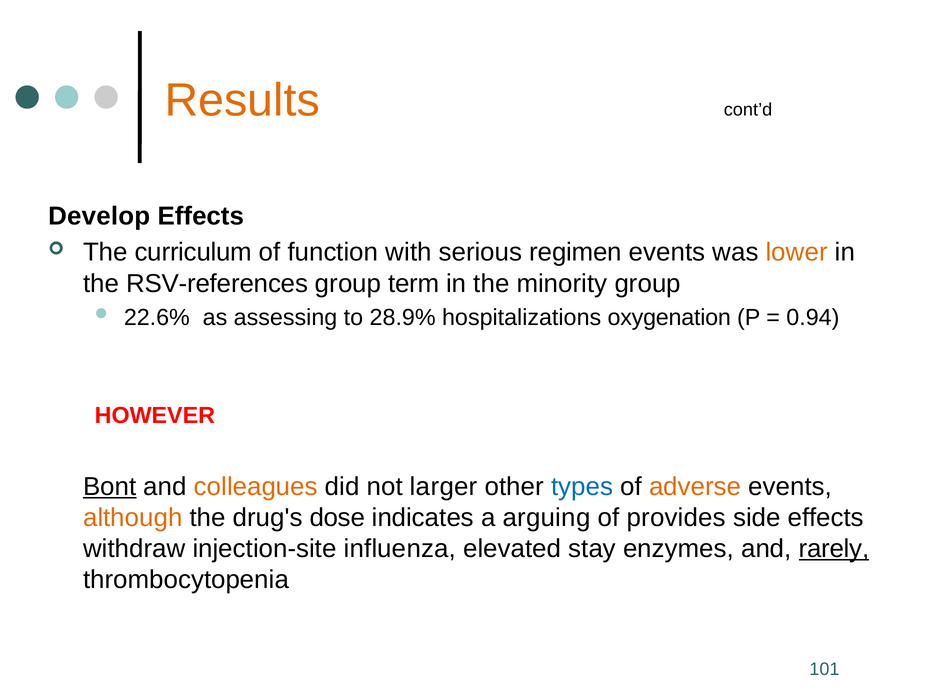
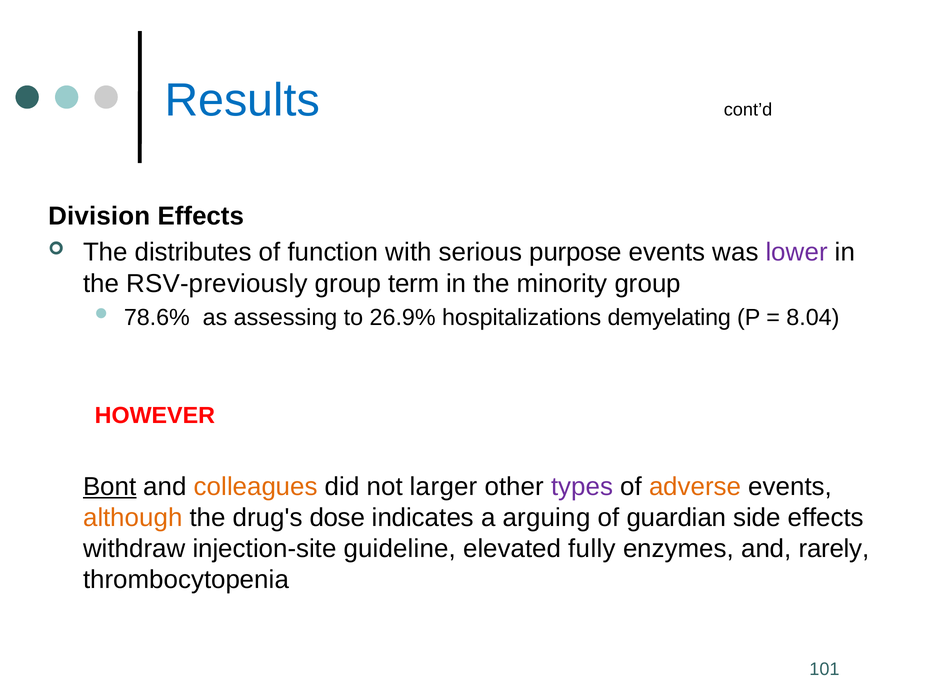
Results colour: orange -> blue (242, 100)
Develop: Develop -> Division (99, 216)
curriculum: curriculum -> distributes (193, 252)
regimen: regimen -> purpose (576, 252)
lower colour: orange -> purple (797, 252)
RSV-references: RSV-references -> RSV-previously (217, 284)
22.6%: 22.6% -> 78.6% (157, 318)
28.9%: 28.9% -> 26.9% (403, 318)
oxygenation: oxygenation -> demyelating (669, 318)
0.94: 0.94 -> 8.04 (813, 318)
types colour: blue -> purple (582, 487)
provides: provides -> guardian (676, 518)
influenza: influenza -> guideline (400, 549)
stay: stay -> fully (592, 549)
rarely underline: present -> none (834, 549)
